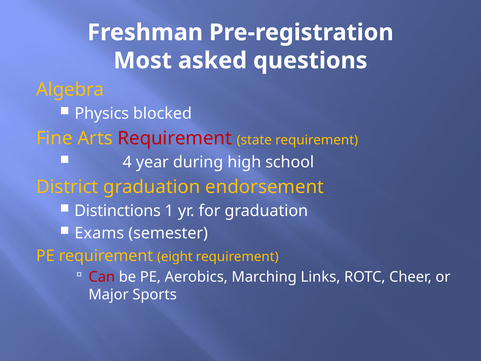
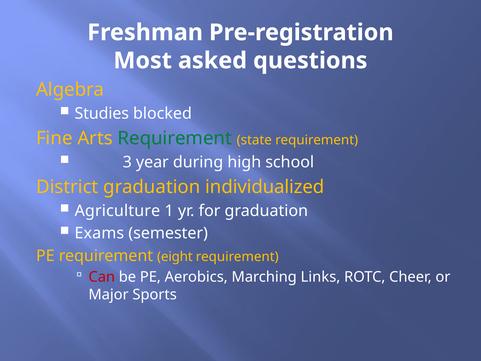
Physics: Physics -> Studies (102, 113)
Requirement colour: red -> green (175, 138)
4: 4 -> 3 (127, 162)
endorsement: endorsement -> individualized (265, 187)
Distinctions: Distinctions -> Agriculture (117, 211)
